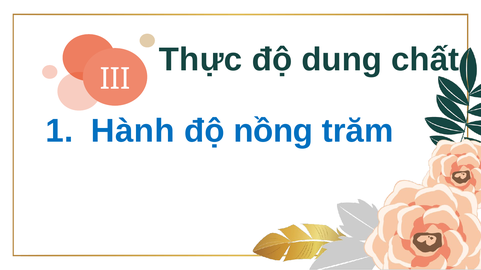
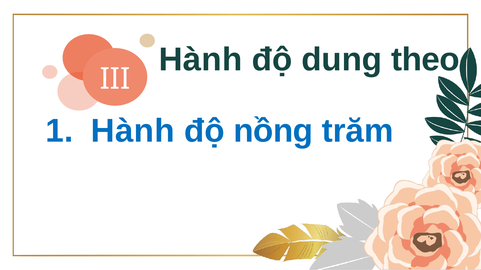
Thực: Thực -> Hành (200, 60)
chất: chất -> theo (425, 60)
